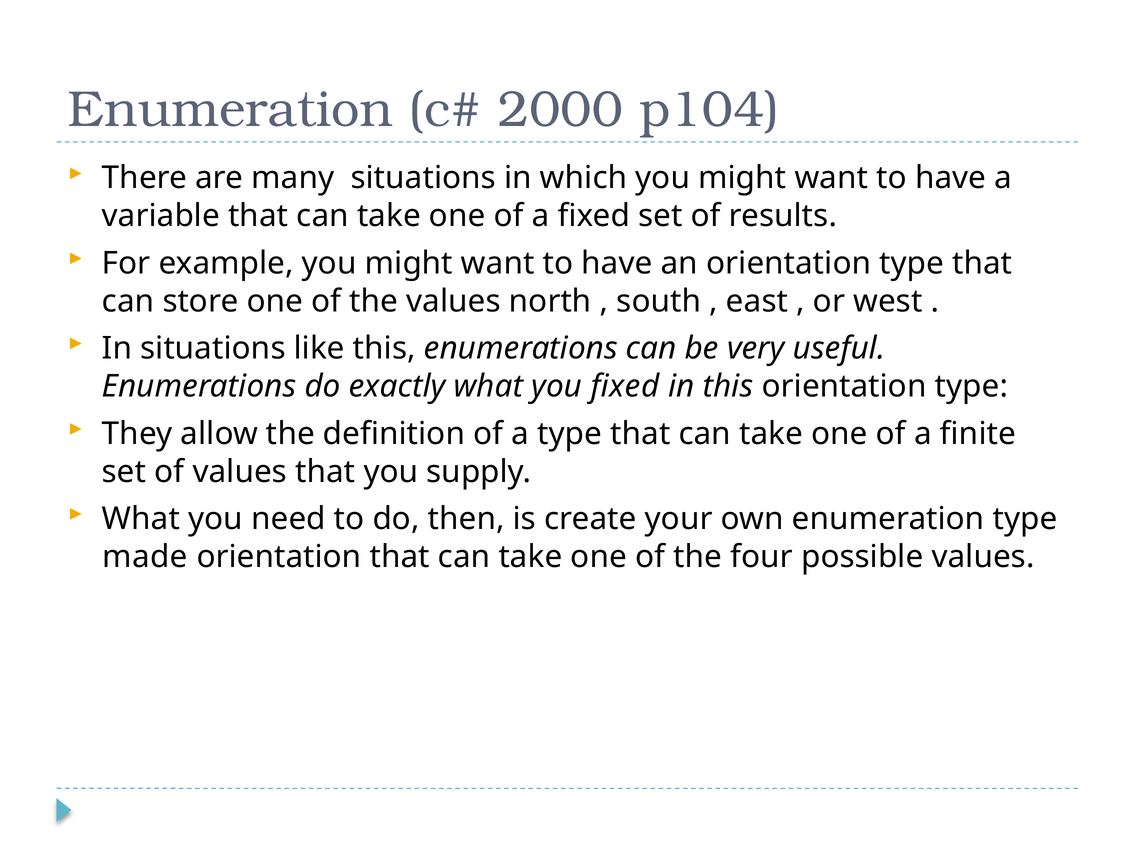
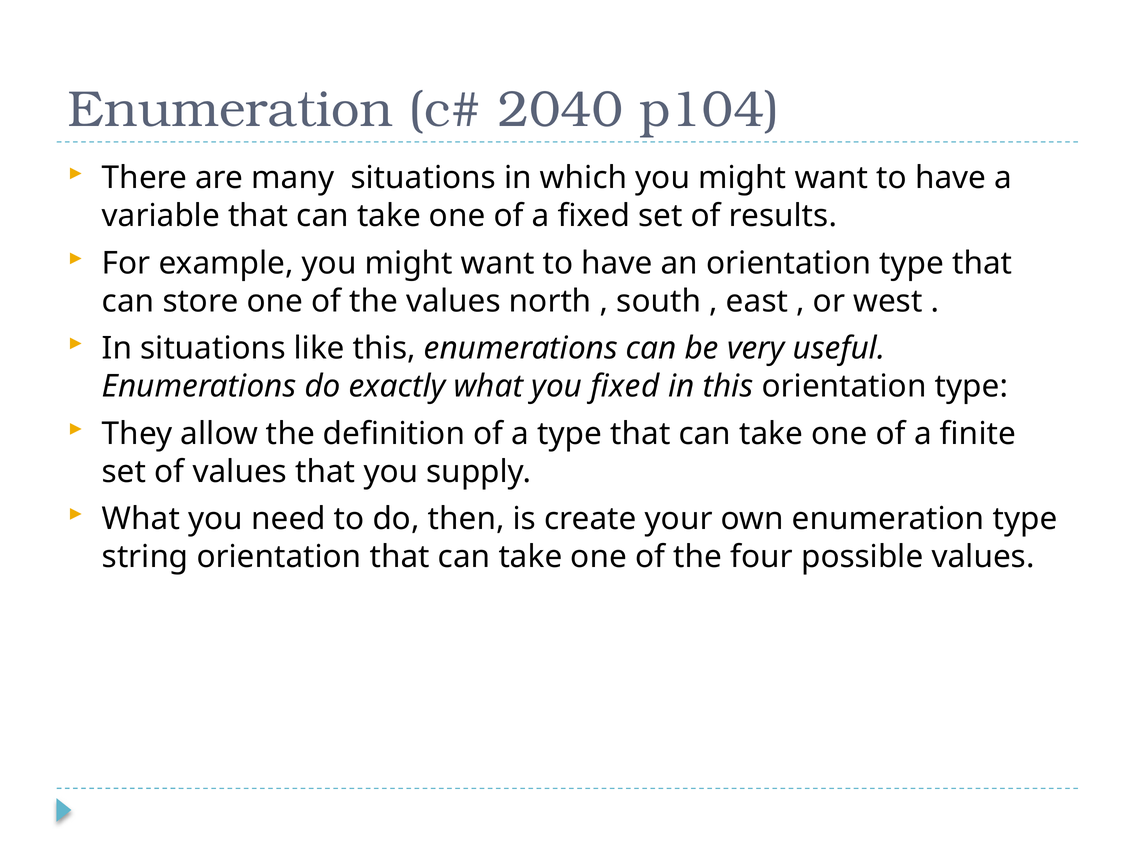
2000: 2000 -> 2040 (560, 109)
made: made -> string (145, 557)
